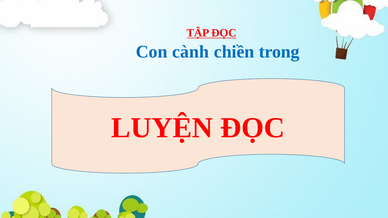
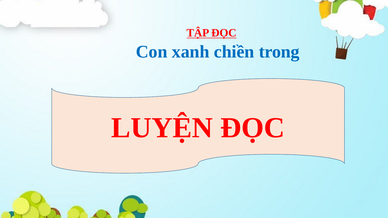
cành: cành -> xanh (191, 52)
